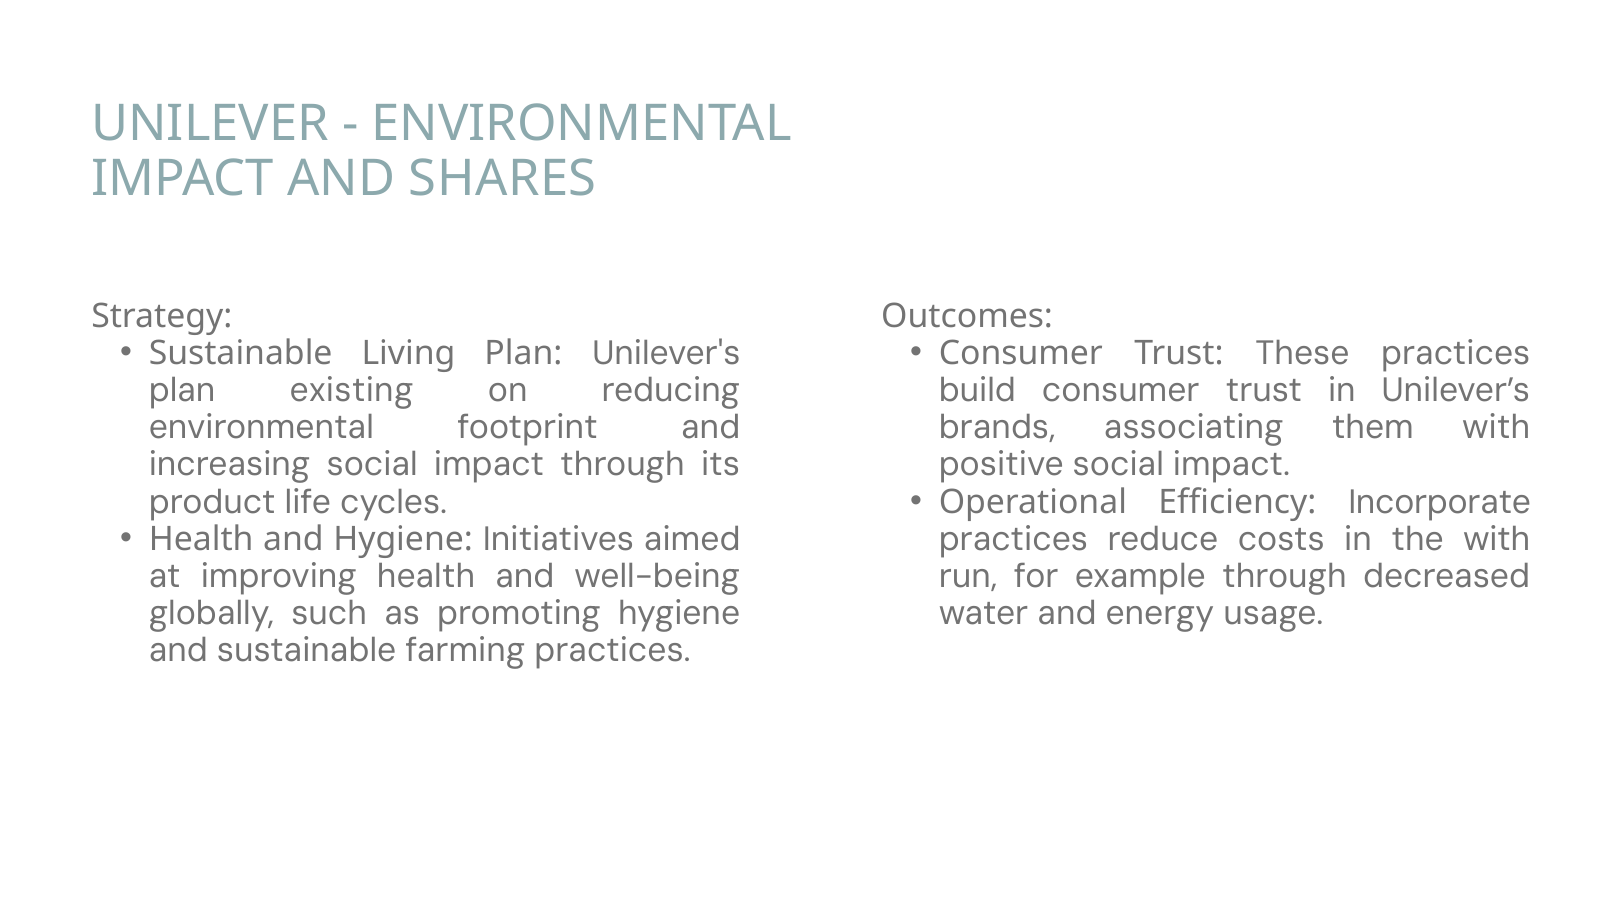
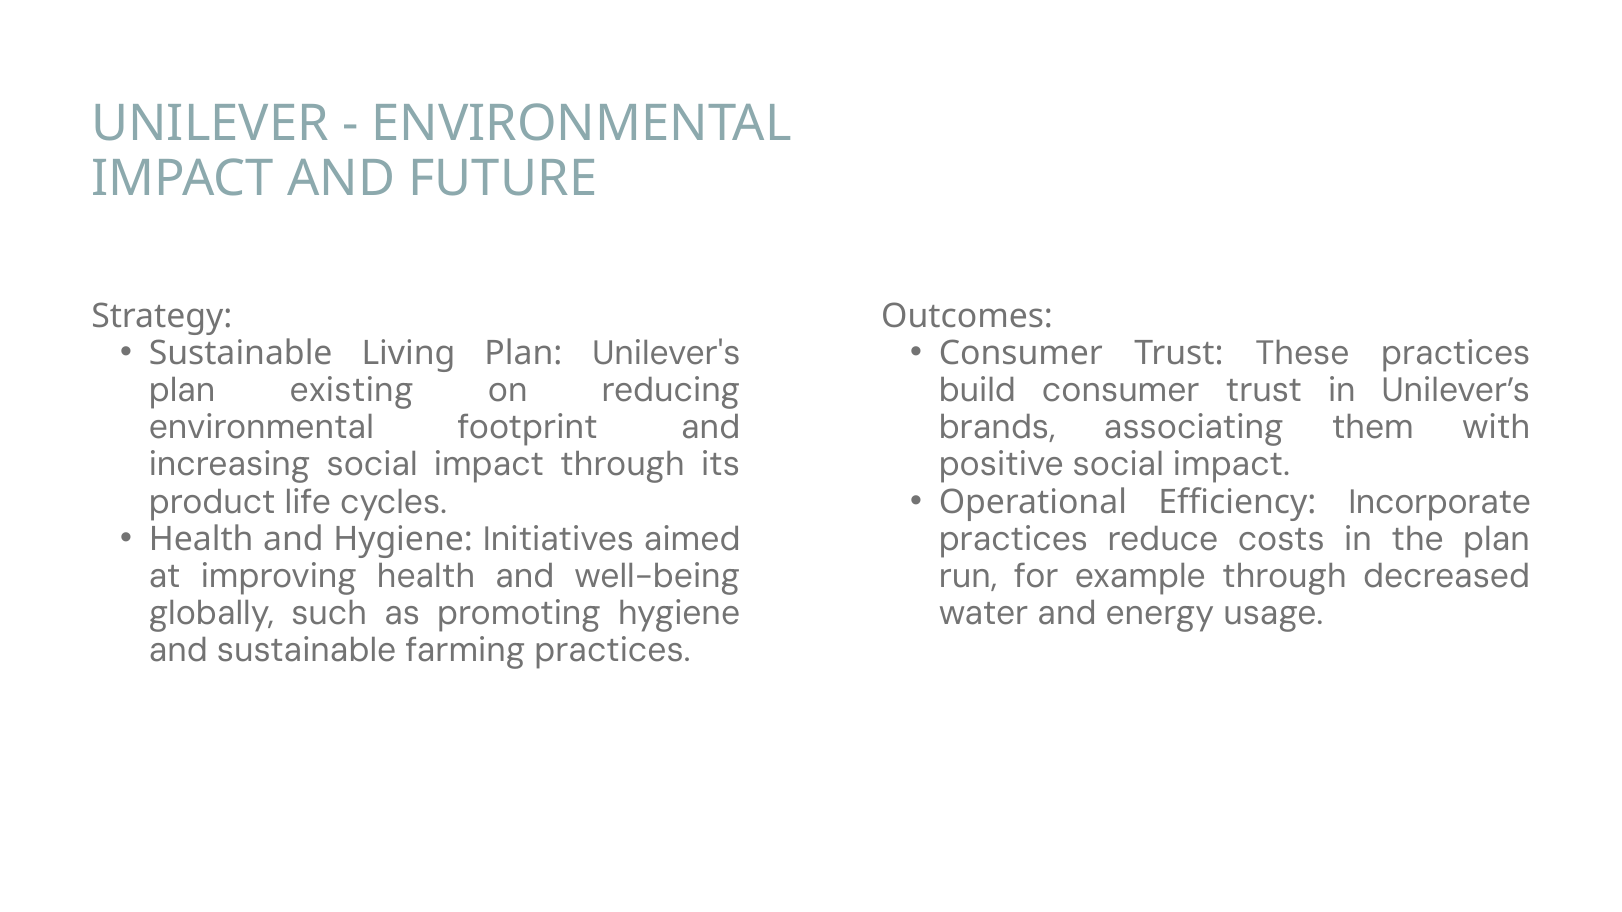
SHARES: SHARES -> FUTURE (503, 179)
the with: with -> plan (1497, 539)
